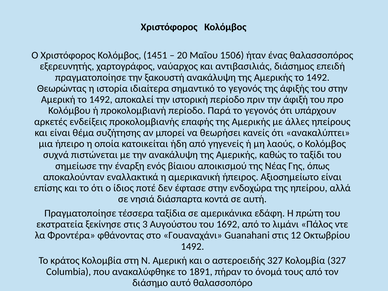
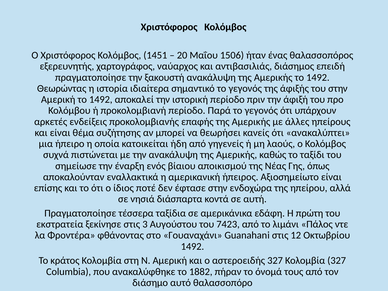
1692: 1692 -> 7423 (228, 224)
1891: 1891 -> 1882 (201, 272)
